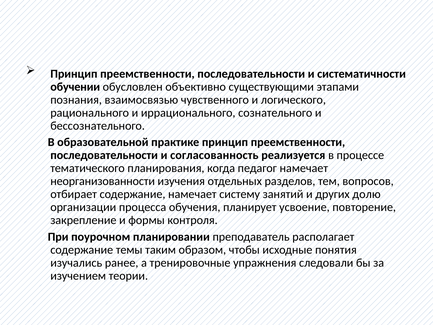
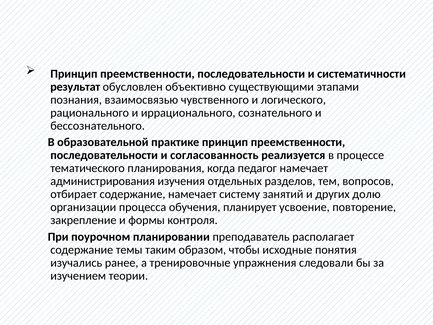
обучении: обучении -> результат (75, 87)
неорганизованности: неорганизованности -> администрирования (103, 181)
